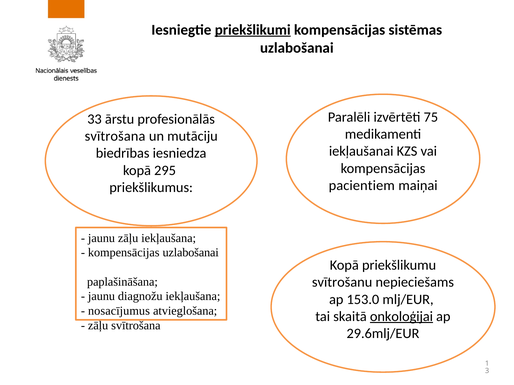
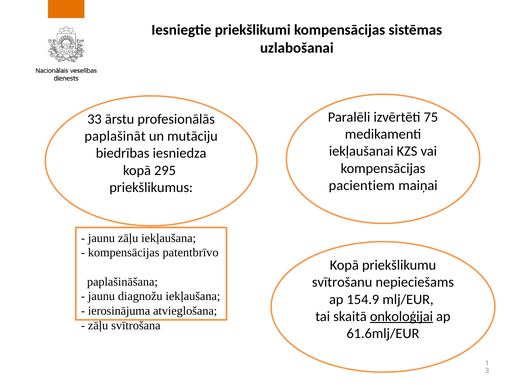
priekšlikumi underline: present -> none (253, 30)
svītrošana: svītrošana -> paplašināt (115, 136)
kompensācijas uzlabošanai: uzlabošanai -> patentbrīvo (191, 253)
153.0: 153.0 -> 154.9 (363, 300)
nosacījumus: nosacījumus -> ierosinājuma (119, 311)
29.6mlj/EUR: 29.6mlj/EUR -> 61.6mlj/EUR (383, 334)
